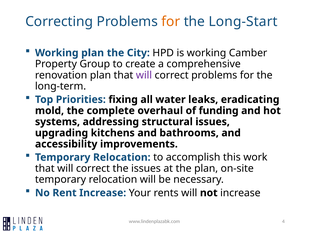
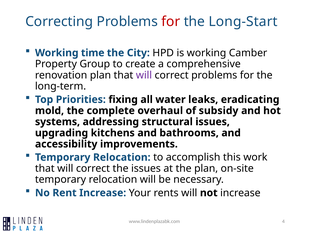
for colour: orange -> red (171, 22)
Working plan: plan -> time (93, 53)
funding: funding -> subsidy (219, 111)
